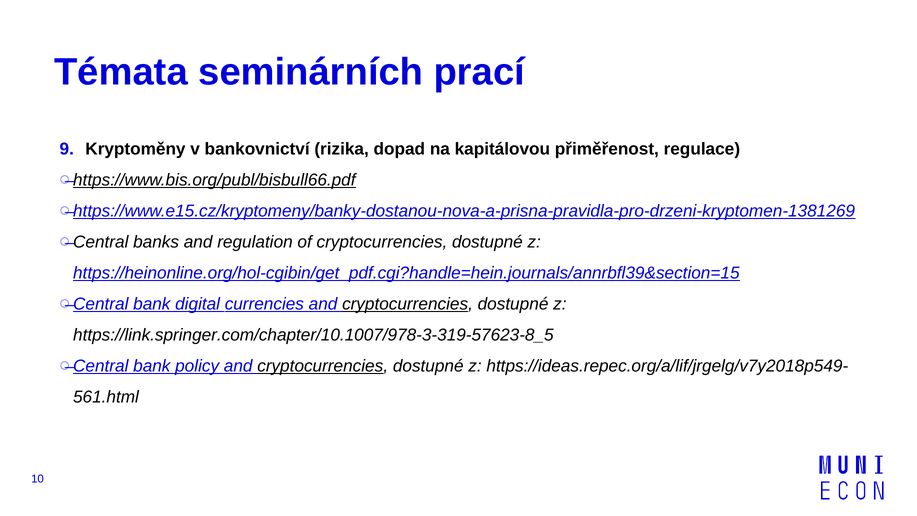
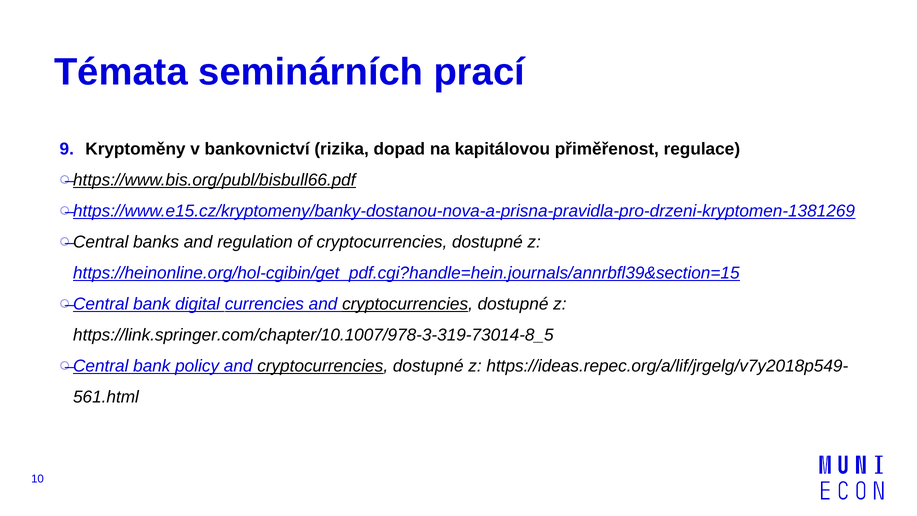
https://link.springer.com/chapter/10.1007/978-3-319-57623-8_5: https://link.springer.com/chapter/10.1007/978-3-319-57623-8_5 -> https://link.springer.com/chapter/10.1007/978-3-319-73014-8_5 (313, 335)
